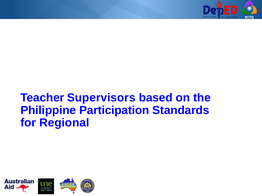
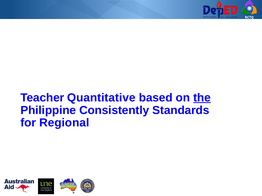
Supervisors: Supervisors -> Quantitative (101, 98)
the underline: none -> present (202, 98)
Participation: Participation -> Consistently (114, 110)
